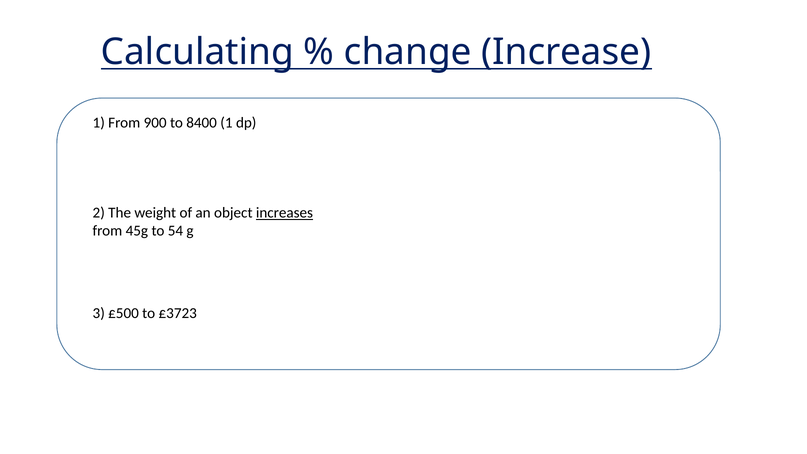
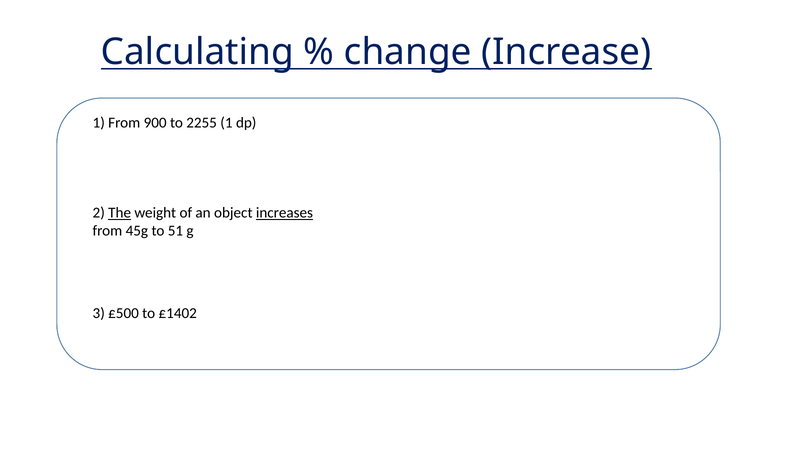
8400: 8400 -> 2255 (202, 123)
The underline: none -> present (120, 213)
54: 54 -> 51 (175, 231)
£3723: £3723 -> £1402 (178, 313)
